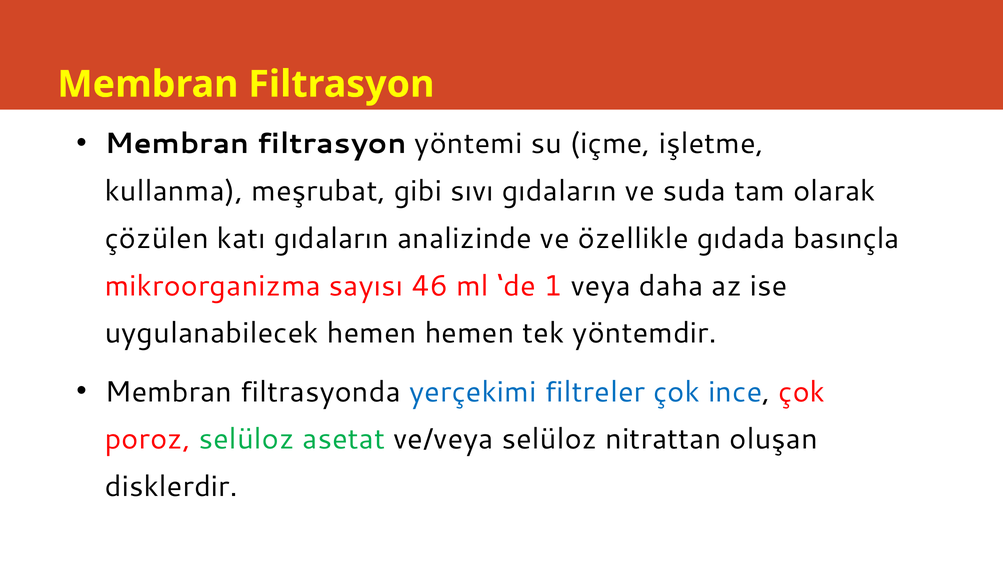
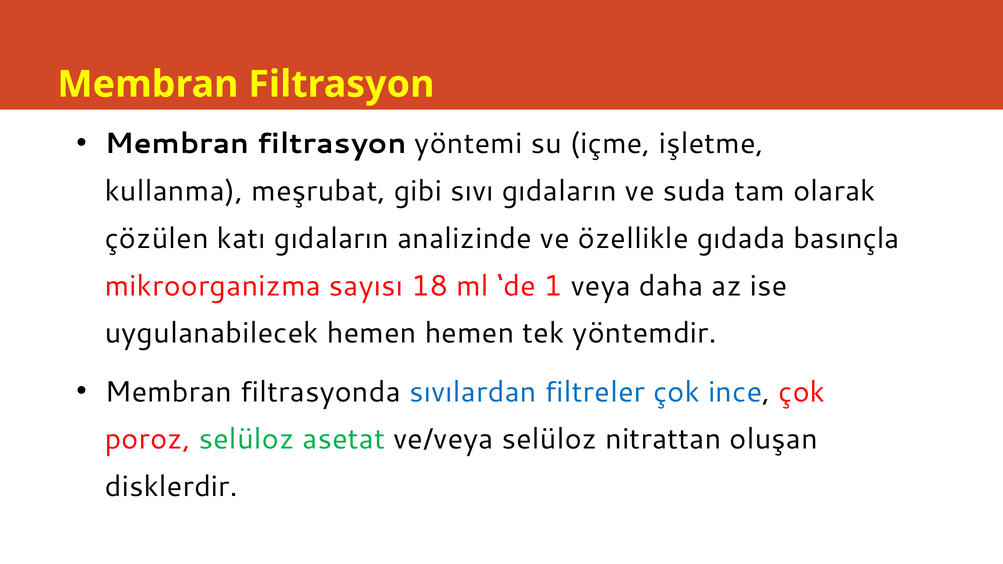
46: 46 -> 18 (430, 286)
yerçekimi: yerçekimi -> sıvılardan (473, 392)
